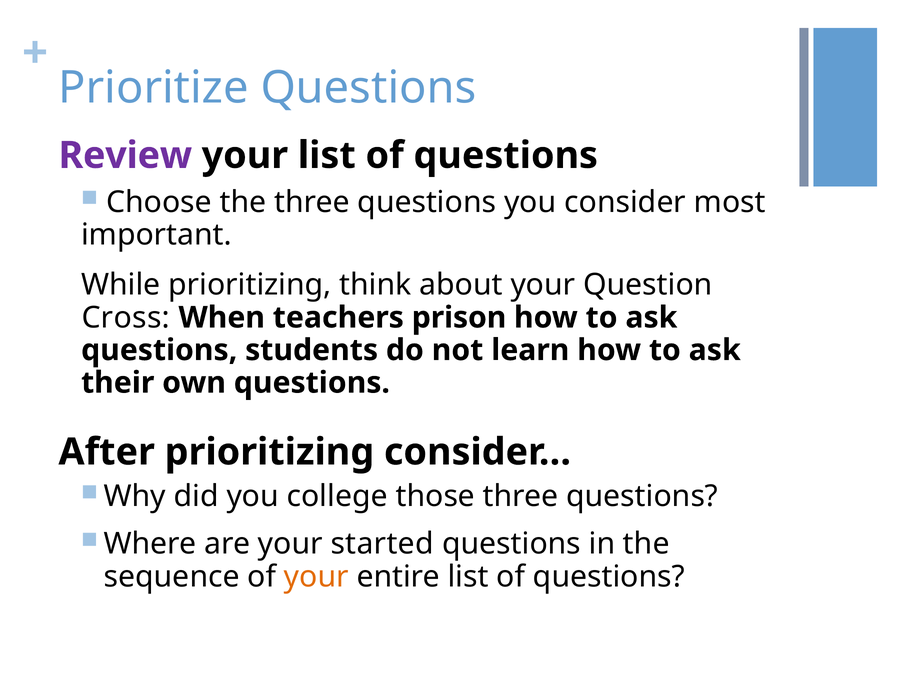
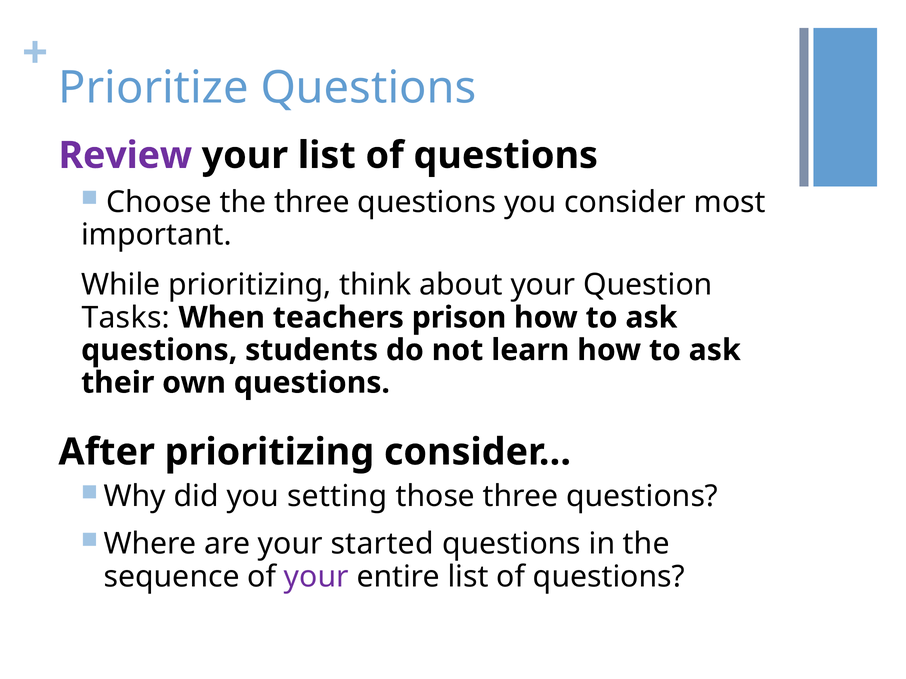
Cross: Cross -> Tasks (126, 318)
college: college -> setting (337, 497)
your colour: orange -> purple (316, 577)
